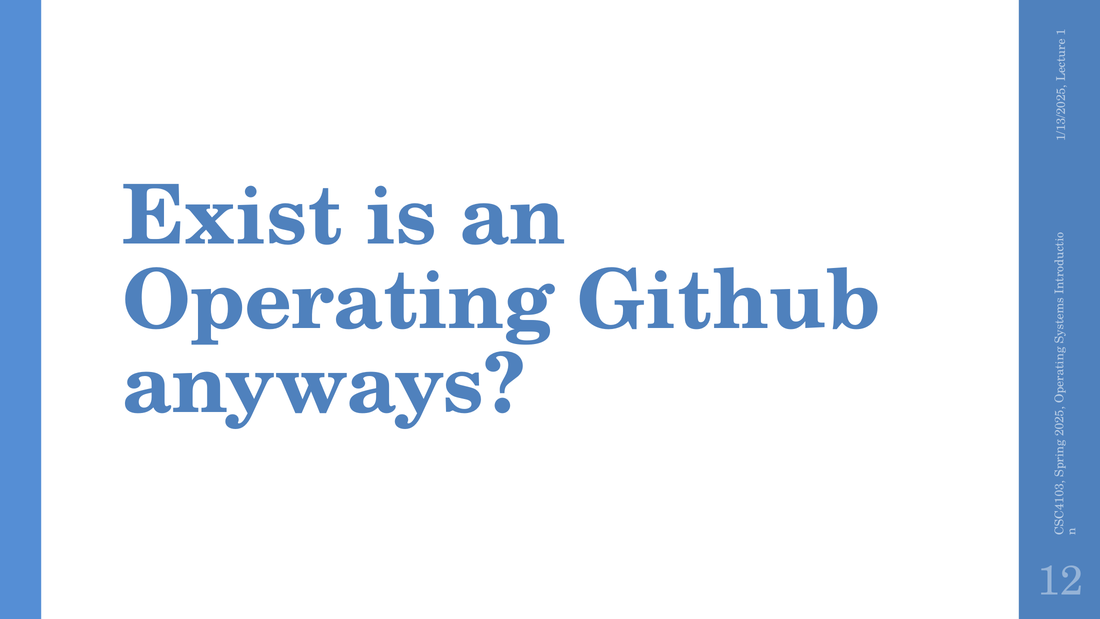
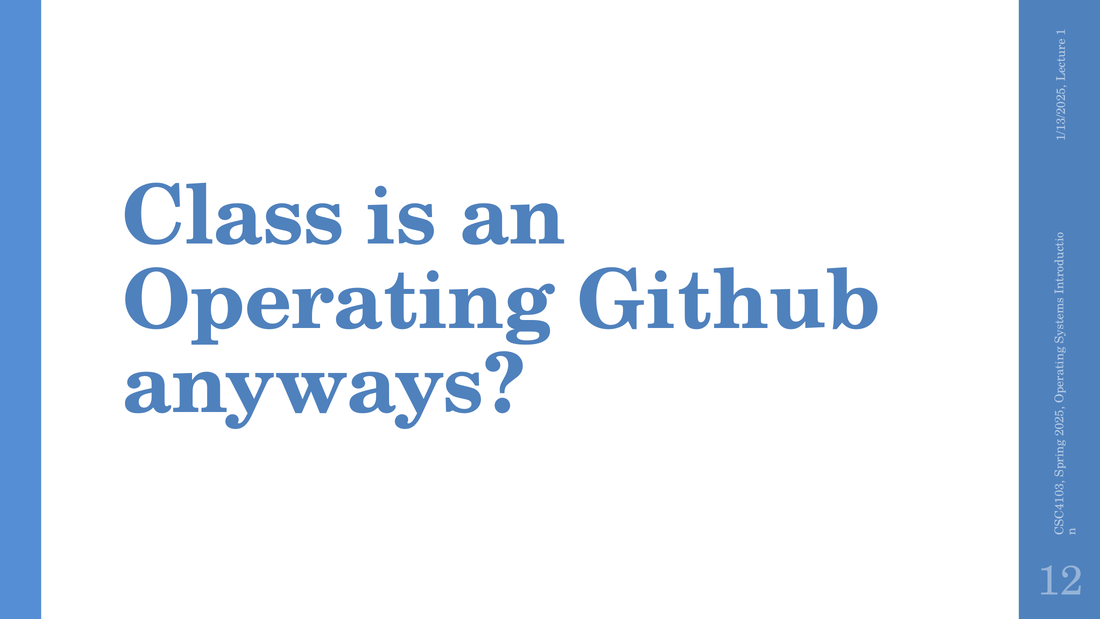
Exist: Exist -> Class (233, 217)
